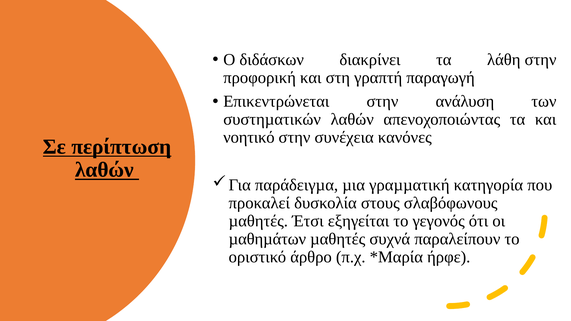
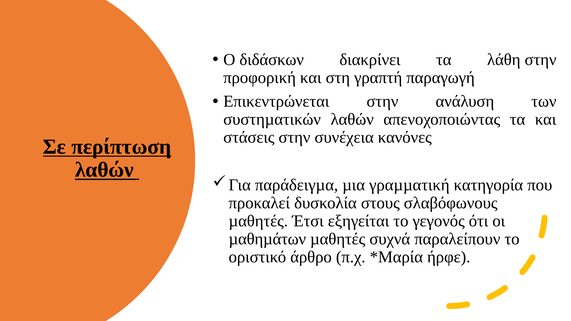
νοητικό: νοητικό -> στάσεις (249, 137)
